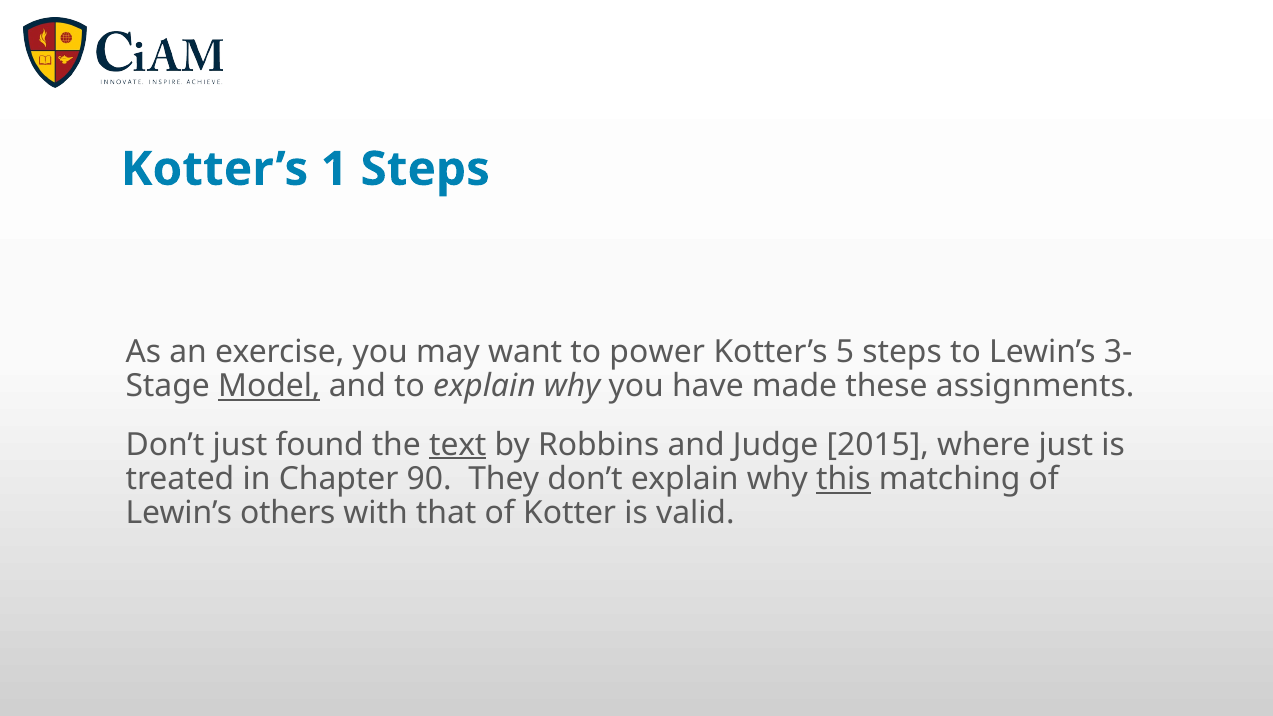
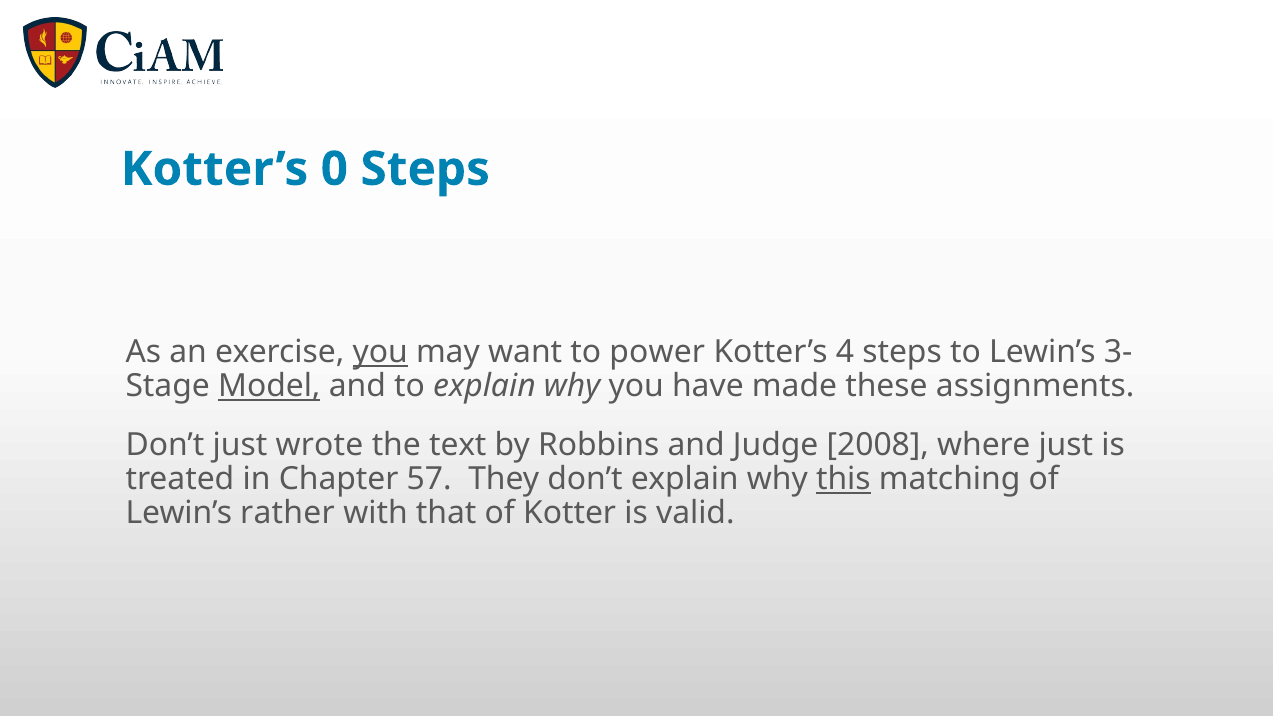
1: 1 -> 0 (334, 169)
you underline: none -> present (380, 352)
5: 5 -> 4 (845, 352)
found: found -> wrote (319, 445)
text underline: present -> none (458, 445)
2015: 2015 -> 2008 (878, 445)
90: 90 -> 57 (429, 479)
others: others -> rather (287, 514)
